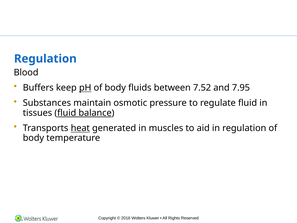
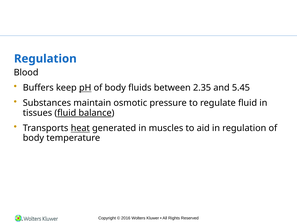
7.52: 7.52 -> 2.35 (202, 88)
7.95: 7.95 -> 5.45 (241, 88)
